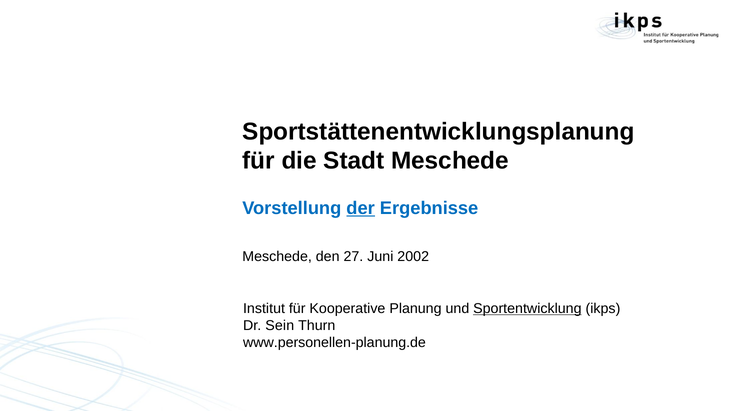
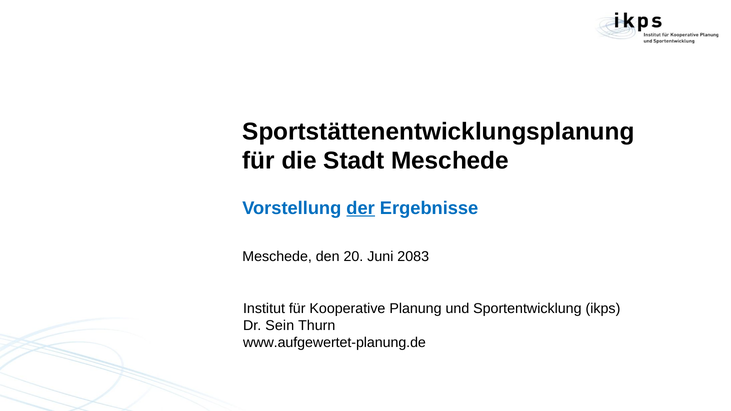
27: 27 -> 20 (353, 257)
2002: 2002 -> 2083 (413, 257)
Sportentwicklung underline: present -> none (527, 309)
www.personellen-planung.de: www.personellen-planung.de -> www.aufgewertet-planung.de (334, 343)
